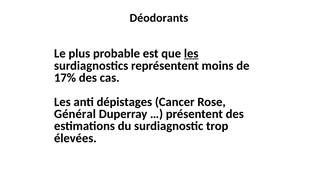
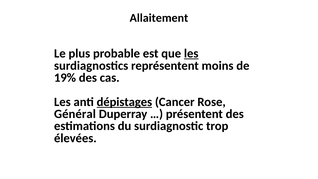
Déodorants: Déodorants -> Allaitement (159, 18)
17%: 17% -> 19% (65, 78)
dépistages underline: none -> present (124, 102)
